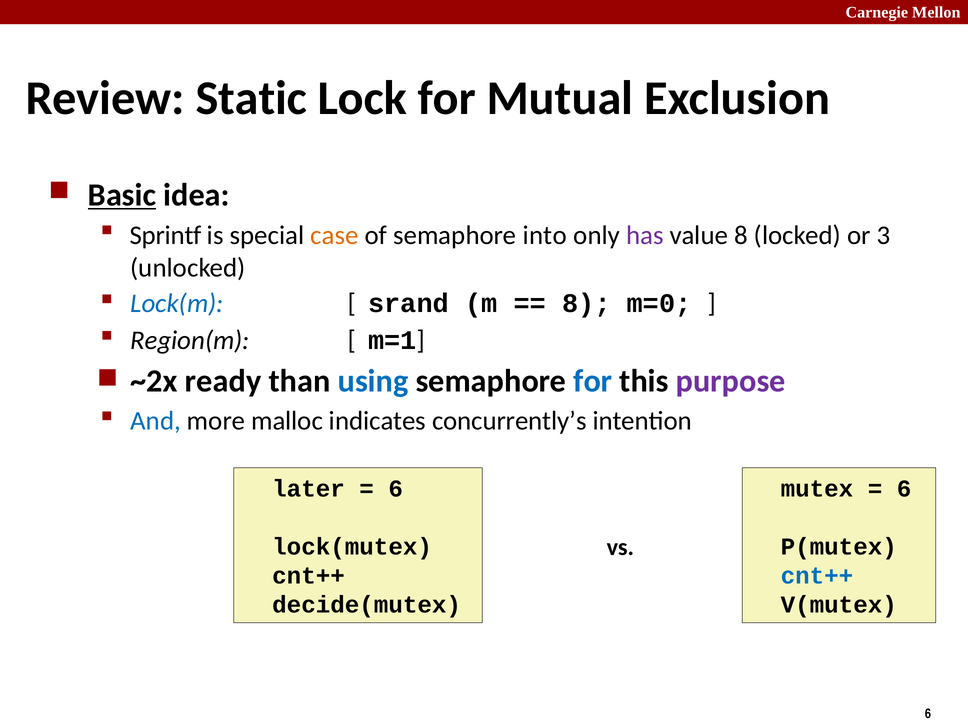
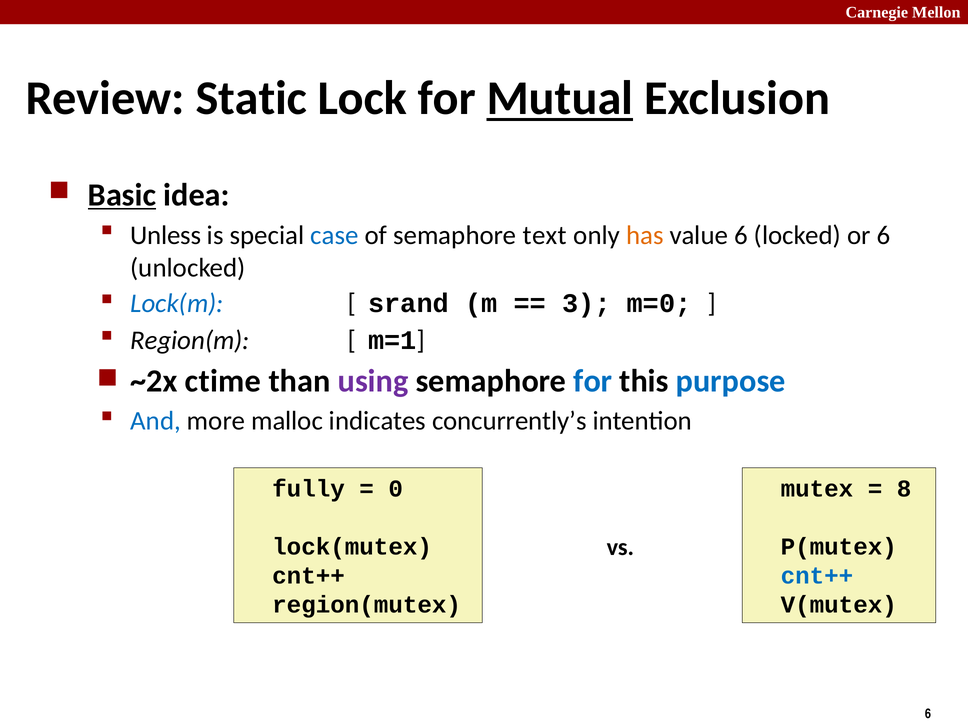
Mutual underline: none -> present (560, 99)
Sprintf: Sprintf -> Unless (166, 235)
case colour: orange -> blue (334, 235)
into: into -> text (545, 235)
has colour: purple -> orange (645, 235)
value 8: 8 -> 6 (741, 235)
or 3: 3 -> 6 (884, 235)
8: 8 -> 3 (586, 303)
ready: ready -> ctime (223, 381)
using colour: blue -> purple (373, 381)
purpose colour: purple -> blue (731, 381)
later: later -> fully (309, 489)
6: 6 -> 0 (396, 489)
6: 6 -> 8 (904, 489)
decide(mutex: decide(mutex -> region(mutex (367, 605)
